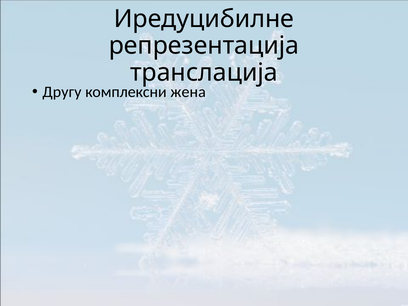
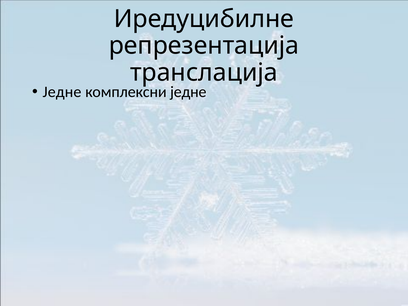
Другу: Другу -> Једне (62, 92)
комплексни жена: жена -> једне (188, 92)
